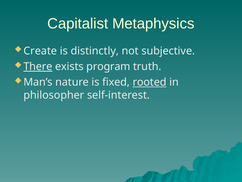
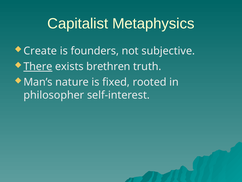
distinctly: distinctly -> founders (95, 51)
program: program -> brethren (108, 66)
rooted underline: present -> none (150, 82)
